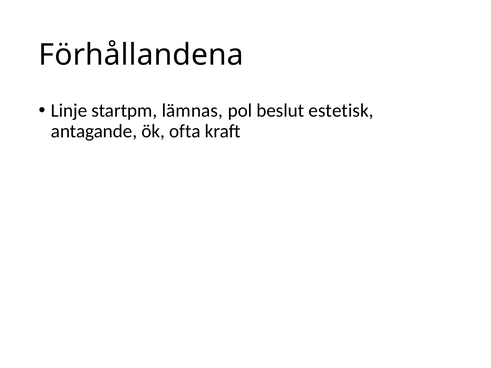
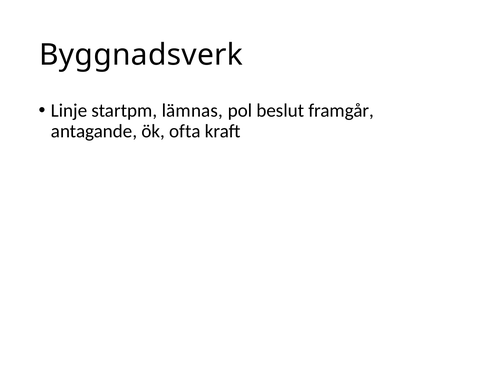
Förhållandena: Förhållandena -> Byggnadsverk (141, 55)
estetisk: estetisk -> framgår (341, 111)
